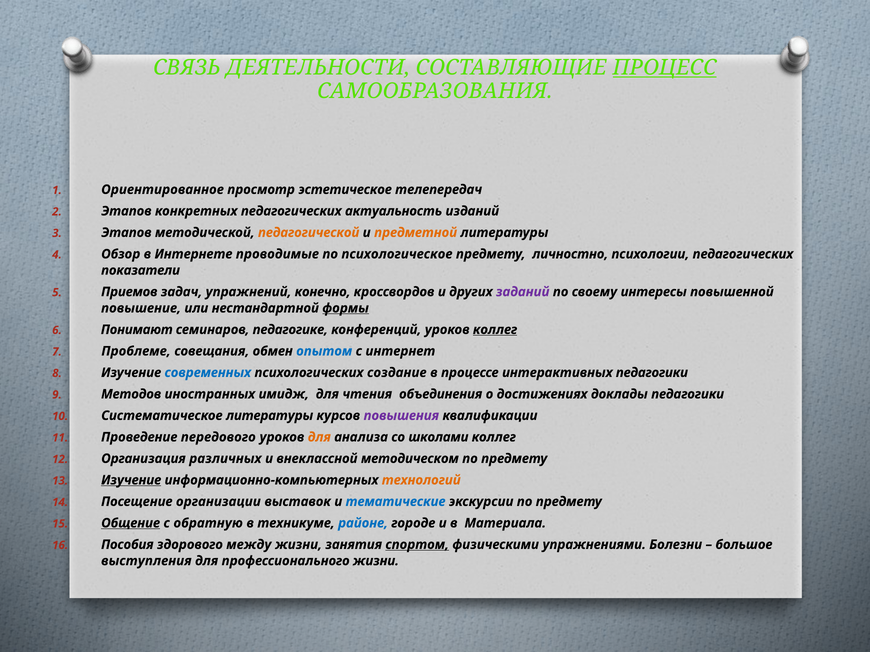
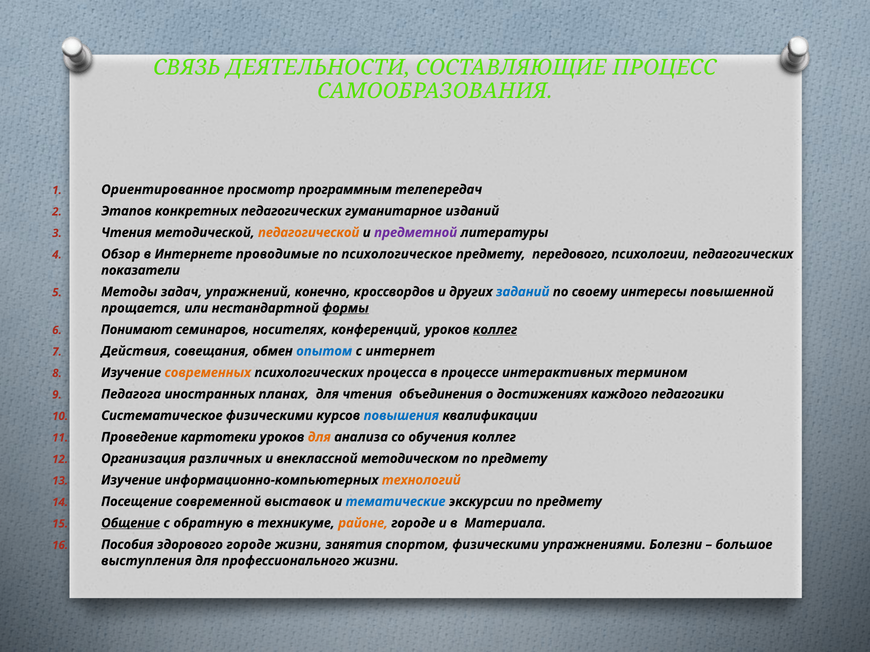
ПРОЦЕСС underline: present -> none (665, 68)
эстетическое: эстетическое -> программным (345, 190)
актуальность: актуальность -> гуманитарное (394, 211)
Этапов: Этапов -> Чтения (126, 233)
предметной colour: orange -> purple (416, 233)
личностно: личностно -> передового (570, 254)
Приемов: Приемов -> Методы (129, 292)
заданий colour: purple -> blue (523, 292)
повышение: повышение -> прощается (141, 308)
педагогике: педагогике -> носителях (290, 330)
Проблеме: Проблеме -> Действия (136, 351)
современных colour: blue -> orange (208, 373)
создание: создание -> процесса (397, 373)
интерактивных педагогики: педагогики -> термином (652, 373)
Методов: Методов -> Педагога (131, 394)
имидж: имидж -> планах (284, 394)
доклады: доклады -> каждого (619, 394)
Систематическое литературы: литературы -> физическими (270, 416)
повышения colour: purple -> blue (401, 416)
передового: передового -> картотеки (218, 437)
школами: школами -> обучения (438, 437)
Изучение underline: present -> none (131, 480)
организации: организации -> современной (218, 502)
районе colour: blue -> orange (363, 523)
здорового между: между -> городе (249, 545)
спортом underline: present -> none (417, 545)
